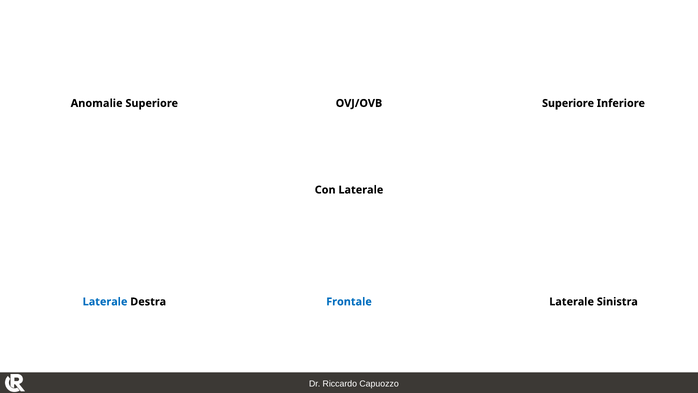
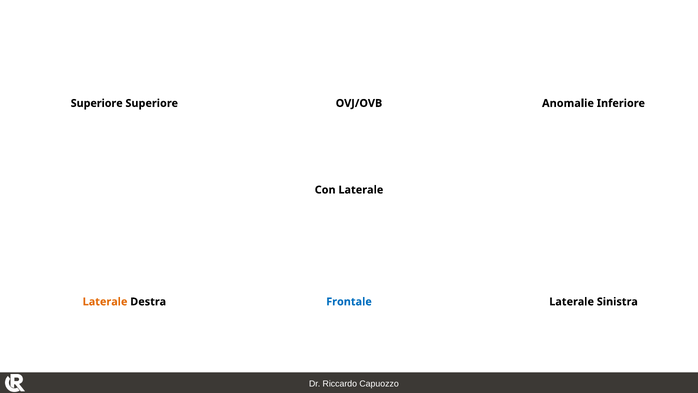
Anomalie: Anomalie -> Superiore (97, 103)
Superiore: Superiore -> Anomalie (568, 103)
Laterale colour: blue -> orange (105, 301)
